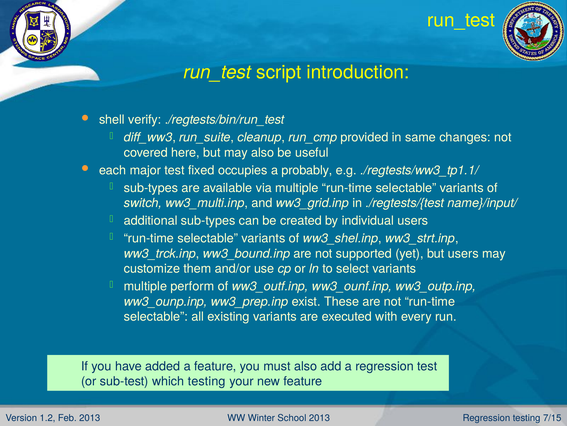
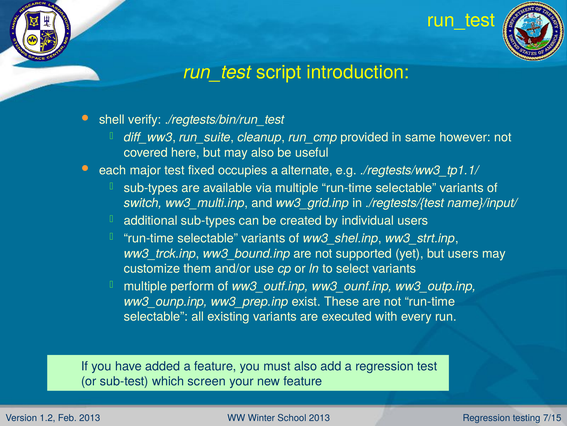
changes: changes -> however (465, 137)
probably: probably -> alternate (307, 170)
which testing: testing -> screen (207, 381)
